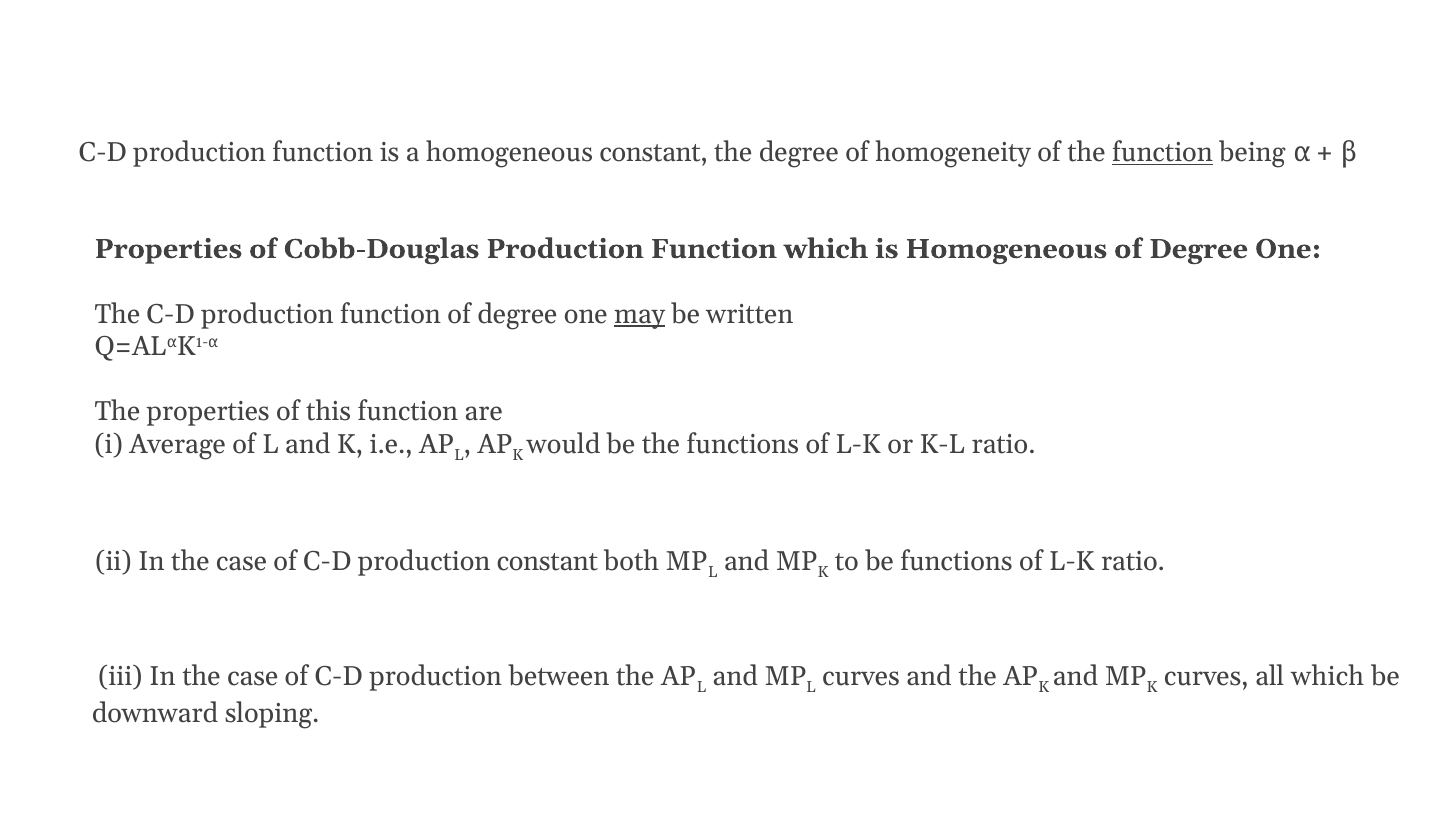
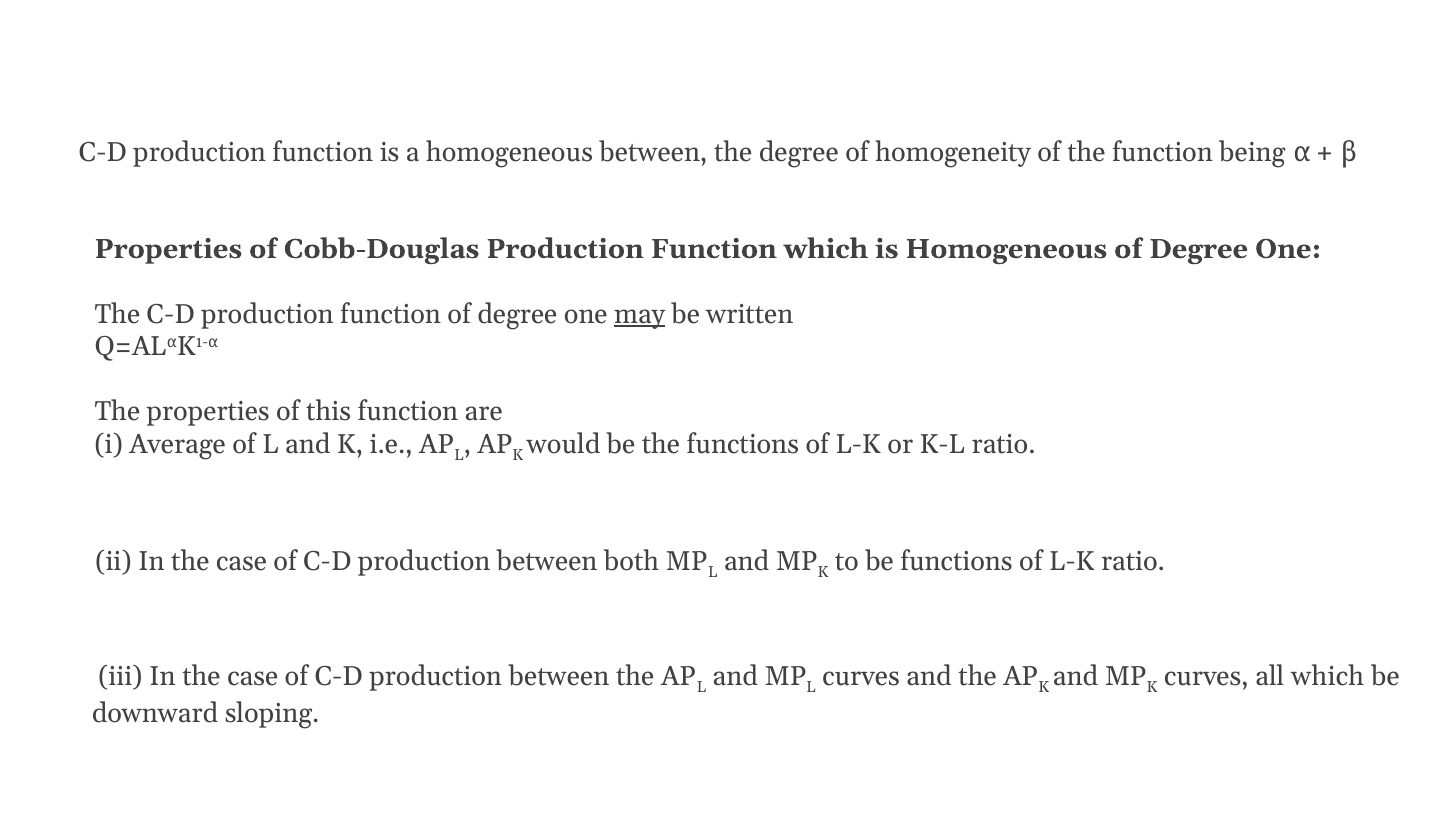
homogeneous constant: constant -> between (654, 153)
function underline: present -> none (1162, 153)
constant: constant -> between (547, 561)
